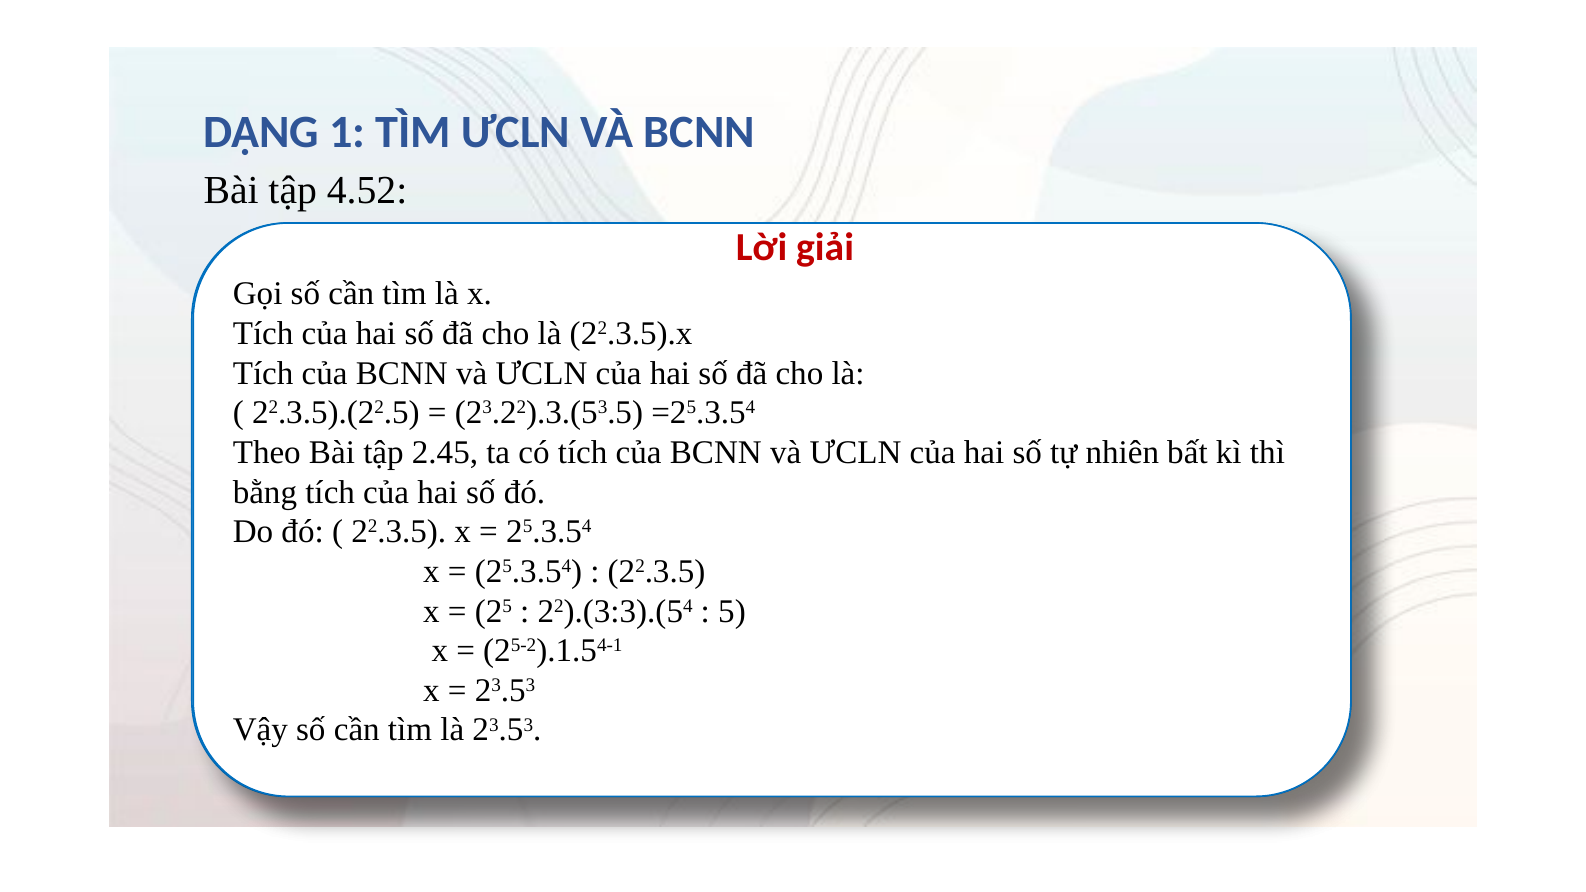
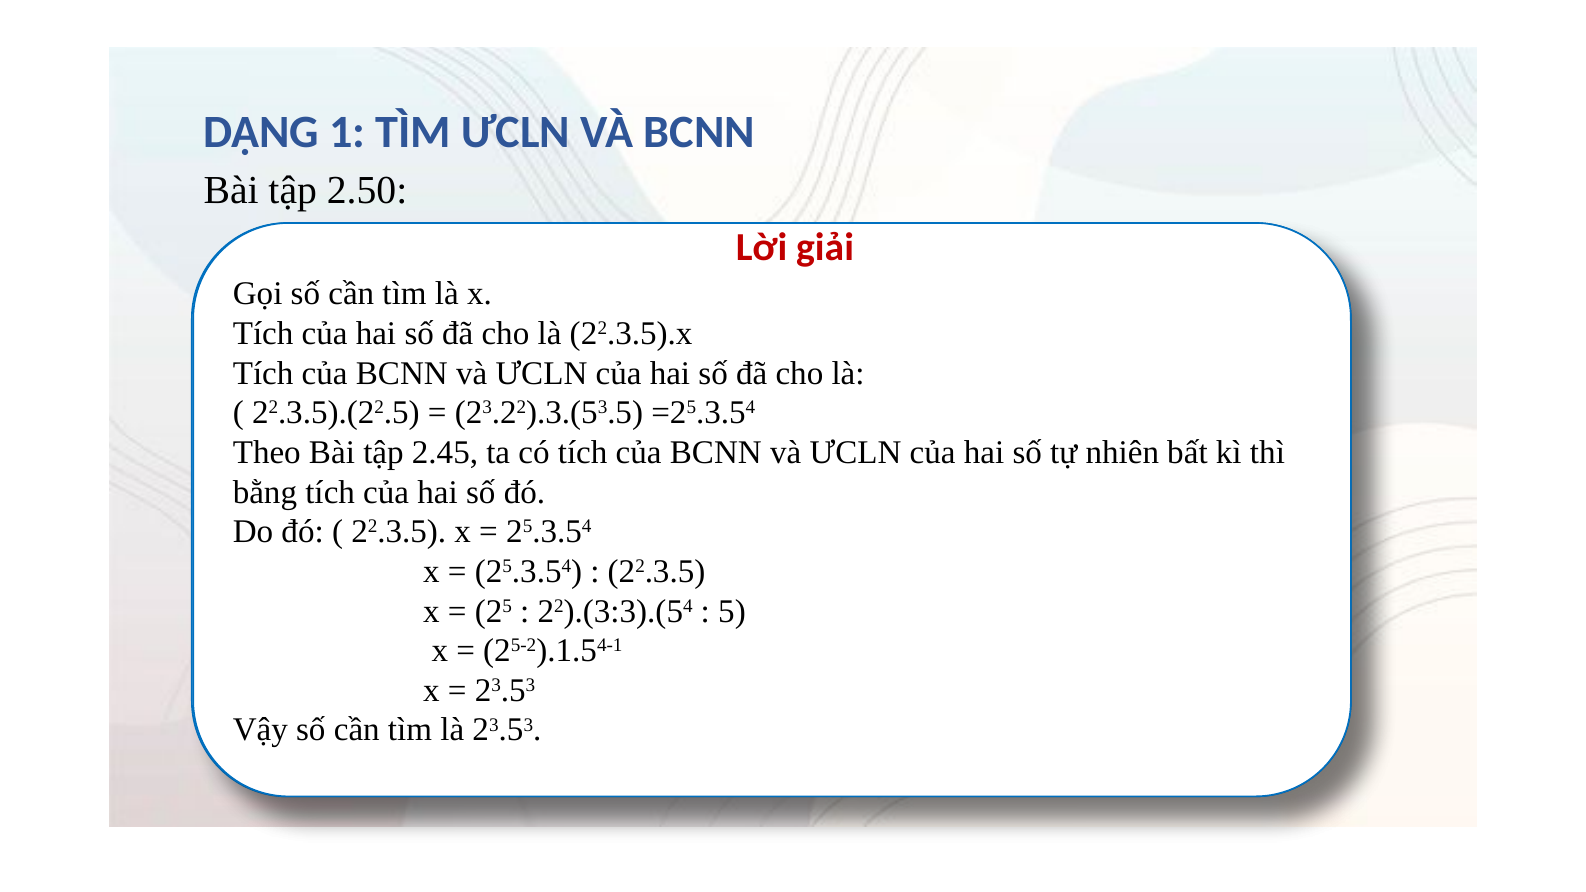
4.52: 4.52 -> 2.50 (367, 191)
